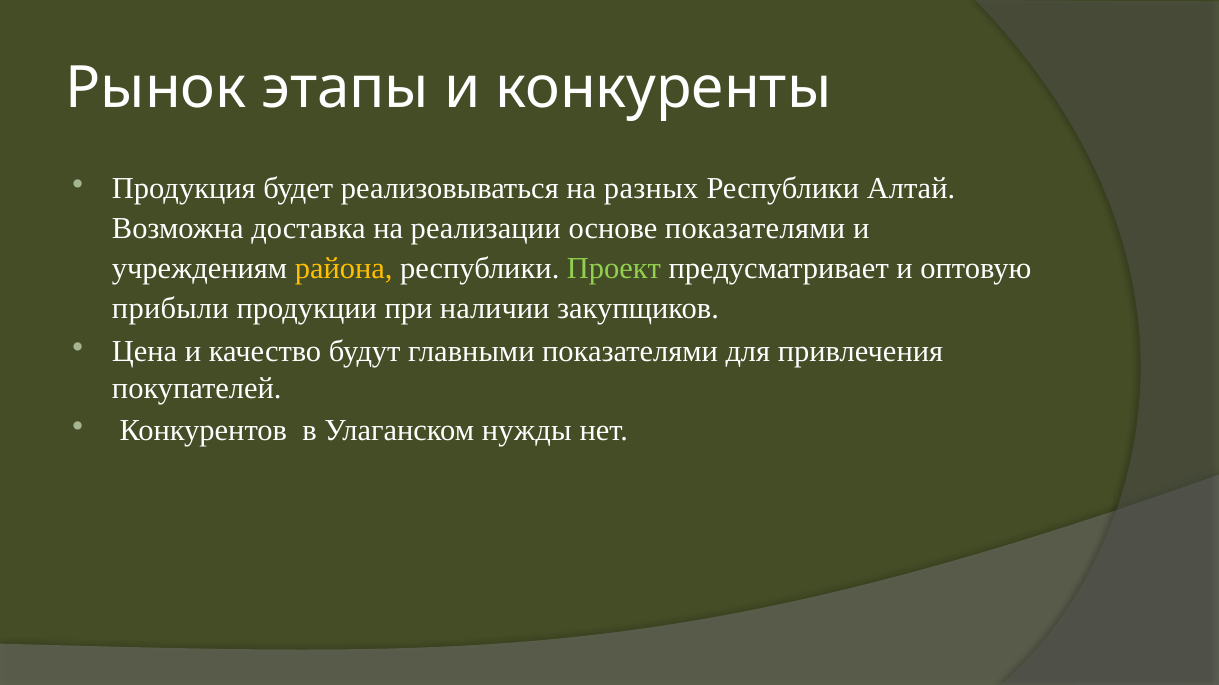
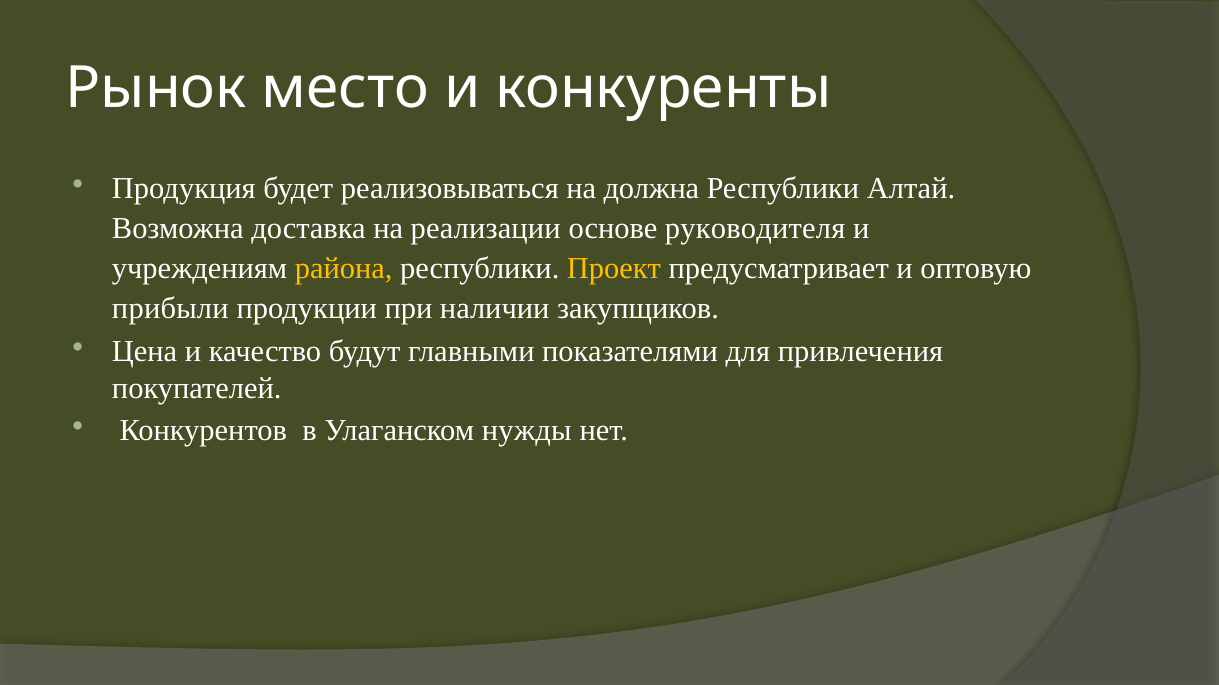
этапы: этапы -> место (345, 89)
разных: разных -> должна (651, 189)
основе показателями: показателями -> руководителя (755, 229)
Проект colour: light green -> yellow (614, 269)
